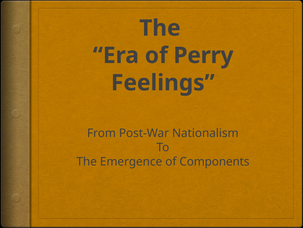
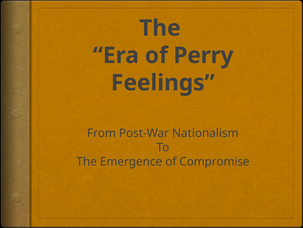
Components: Components -> Compromise (214, 161)
